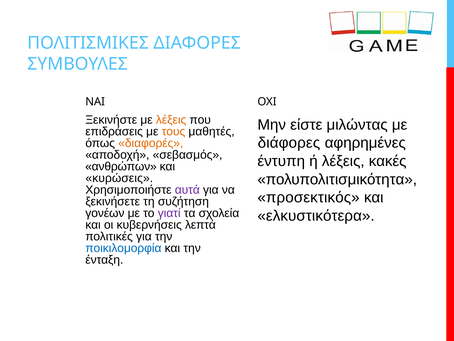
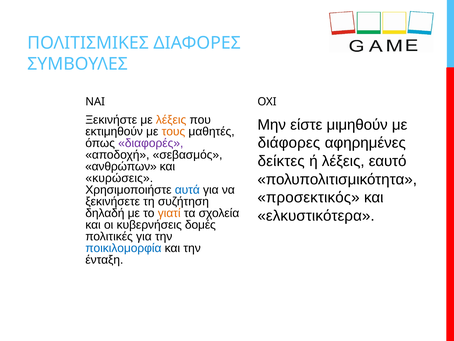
μιλώντας: μιλώντας -> μιμηθούν (357, 125)
επιδράσεις: επιδράσεις -> εκτιμηθούν (114, 131)
διαφορές colour: orange -> purple (151, 143)
έντυπη: έντυπη -> δείκτες (281, 161)
κακές: κακές -> εαυτό (388, 161)
αυτά colour: purple -> blue (187, 190)
γονέων: γονέων -> δηλαδή (105, 213)
γιατί colour: purple -> orange (169, 213)
λεπτά: λεπτά -> δομές (200, 225)
